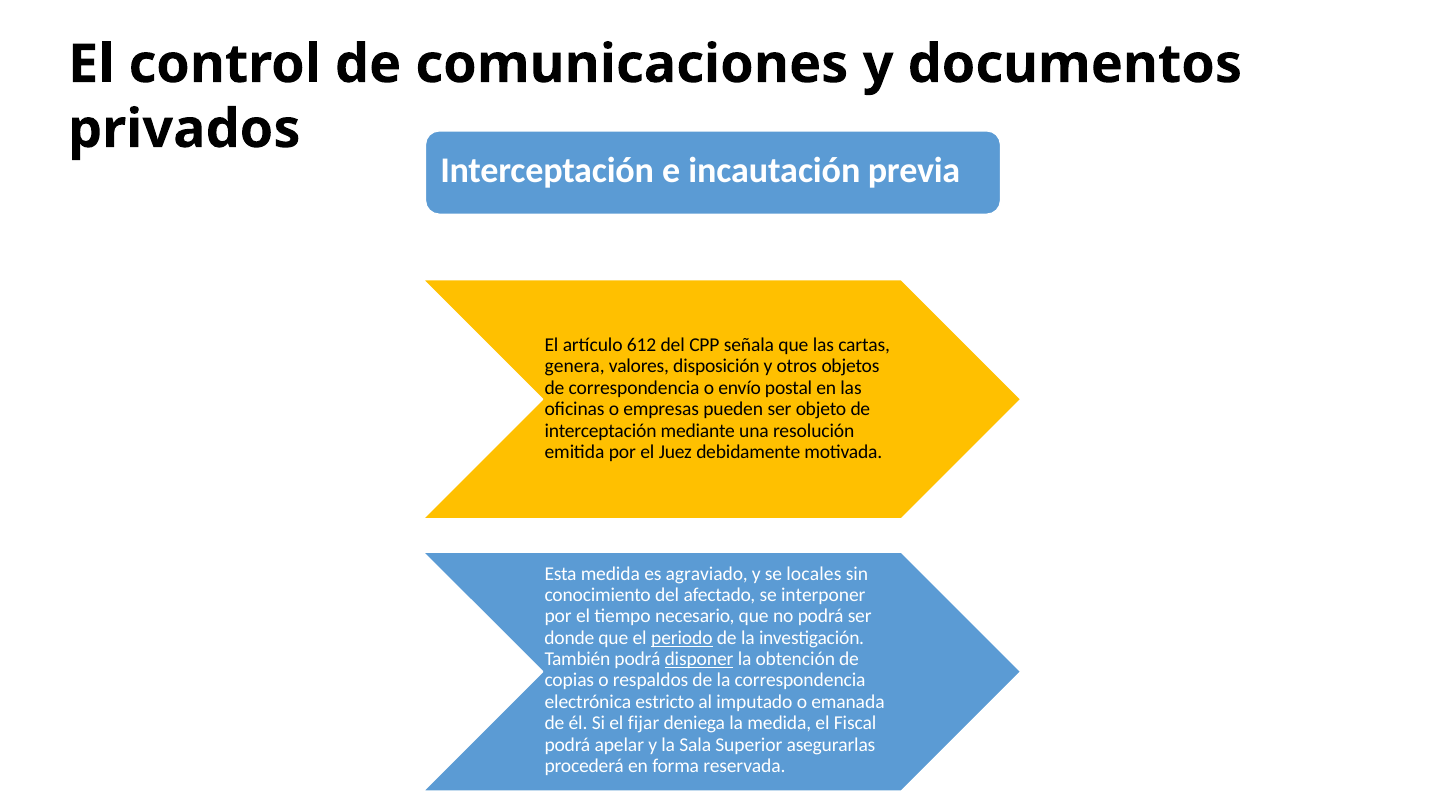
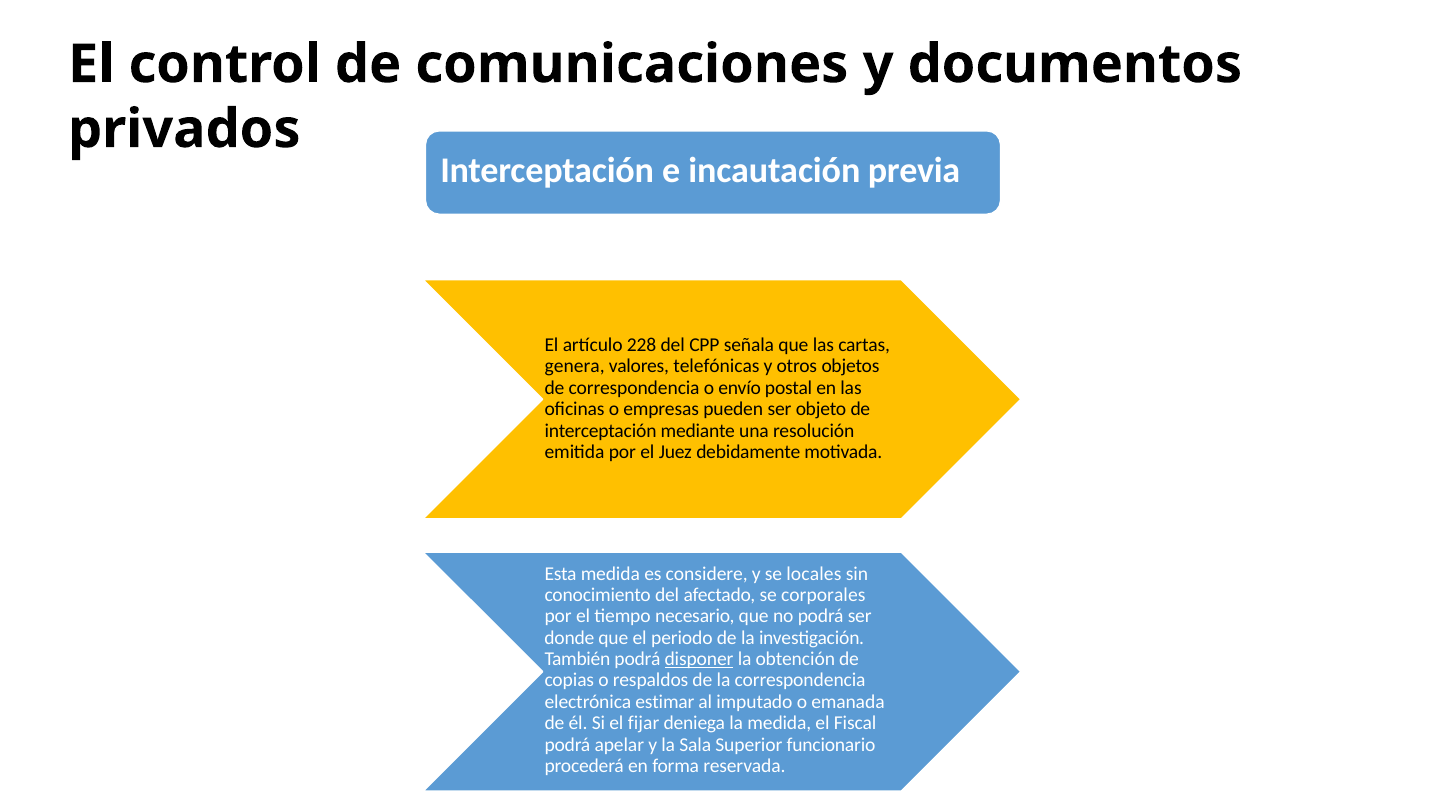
612: 612 -> 228 (642, 345)
disposición: disposición -> telefónicas (716, 367)
agraviado: agraviado -> considere (707, 574)
interponer: interponer -> corporales (823, 595)
periodo underline: present -> none (682, 638)
estricto: estricto -> estimar (665, 702)
asegurarlas: asegurarlas -> funcionario (831, 745)
